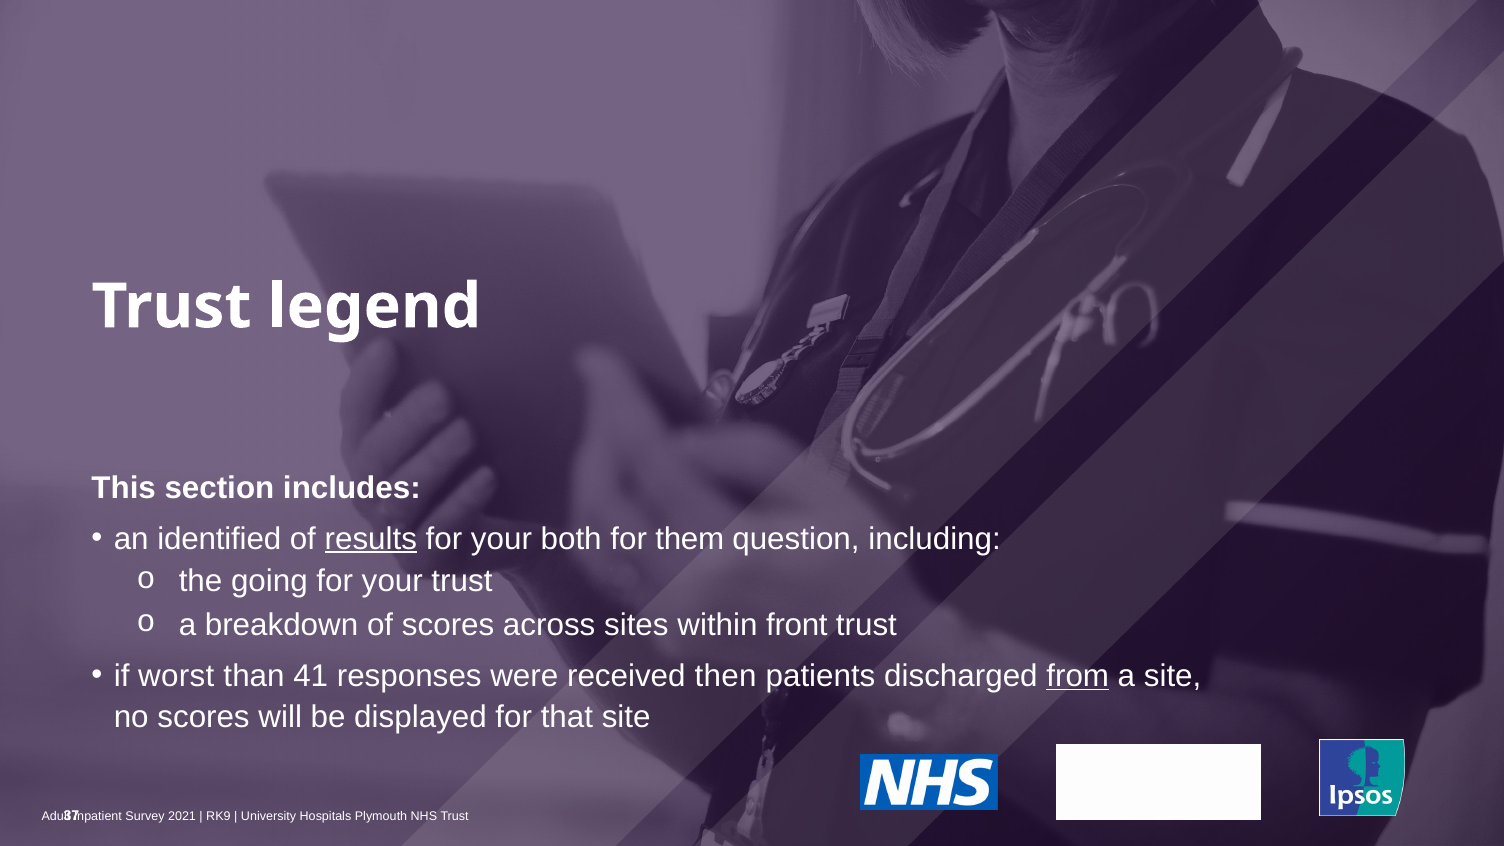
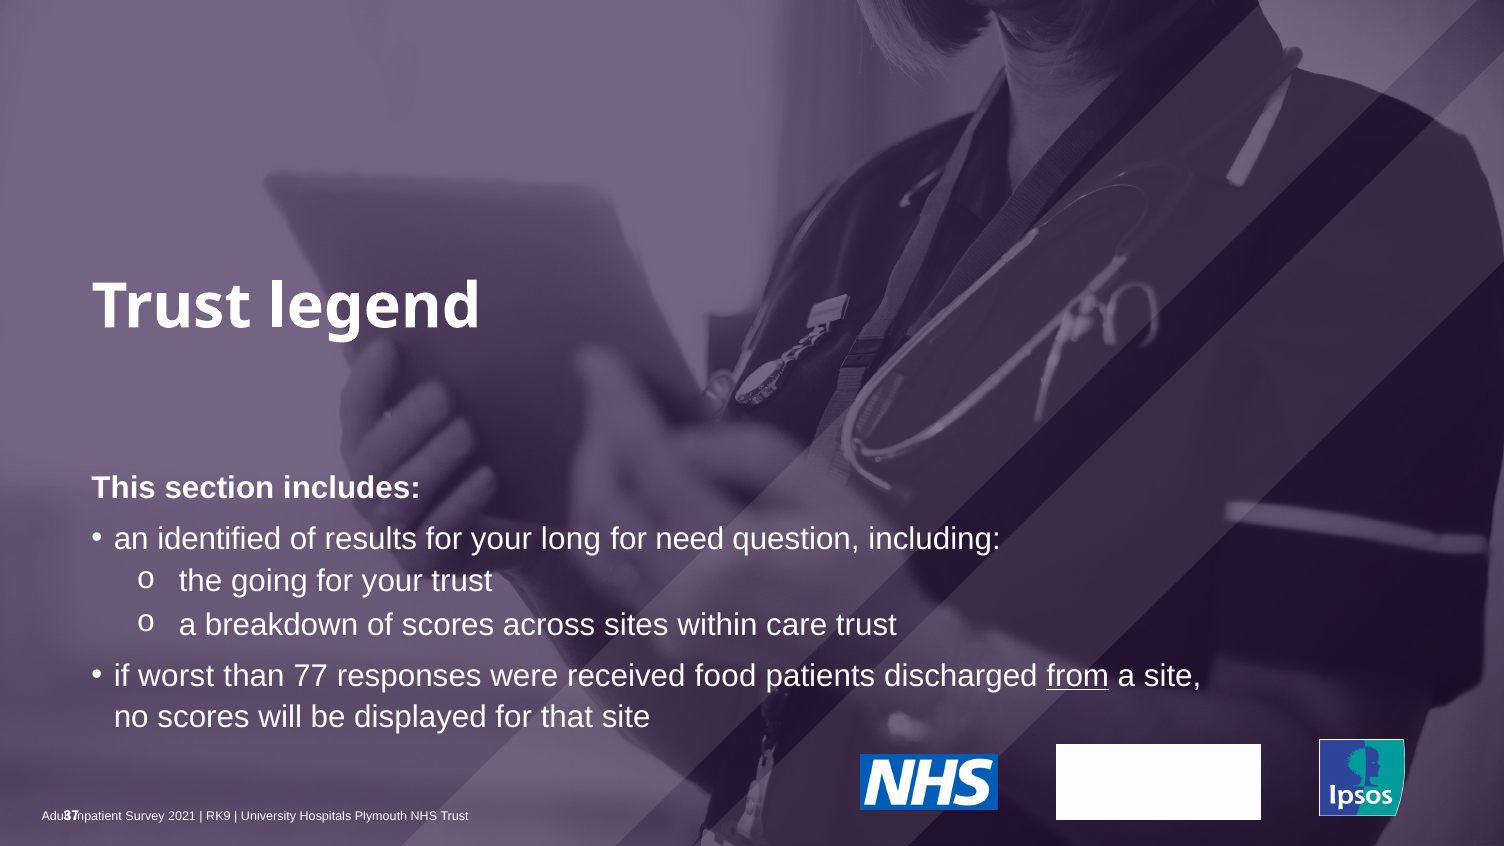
results underline: present -> none (371, 539)
both: both -> long (571, 539)
them: them -> need (690, 539)
front: front -> care (797, 625)
41: 41 -> 77 (311, 676)
then: then -> food (726, 676)
